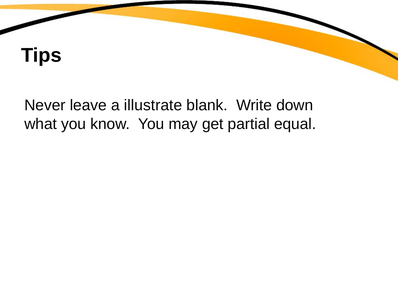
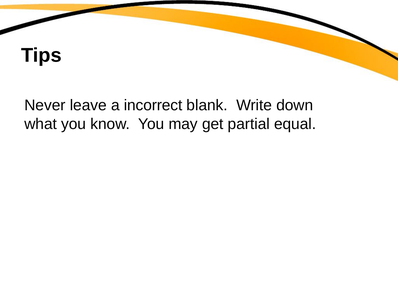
illustrate: illustrate -> incorrect (153, 105)
